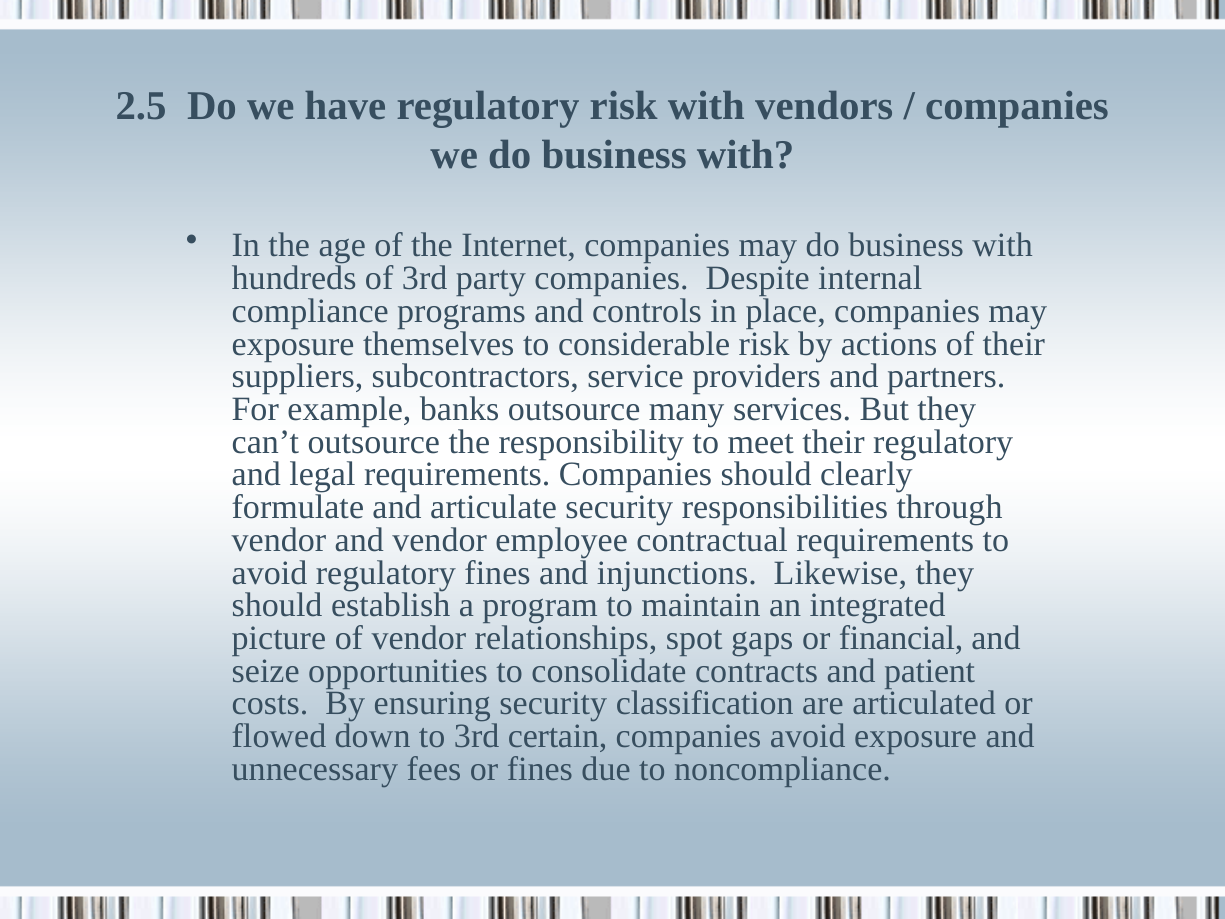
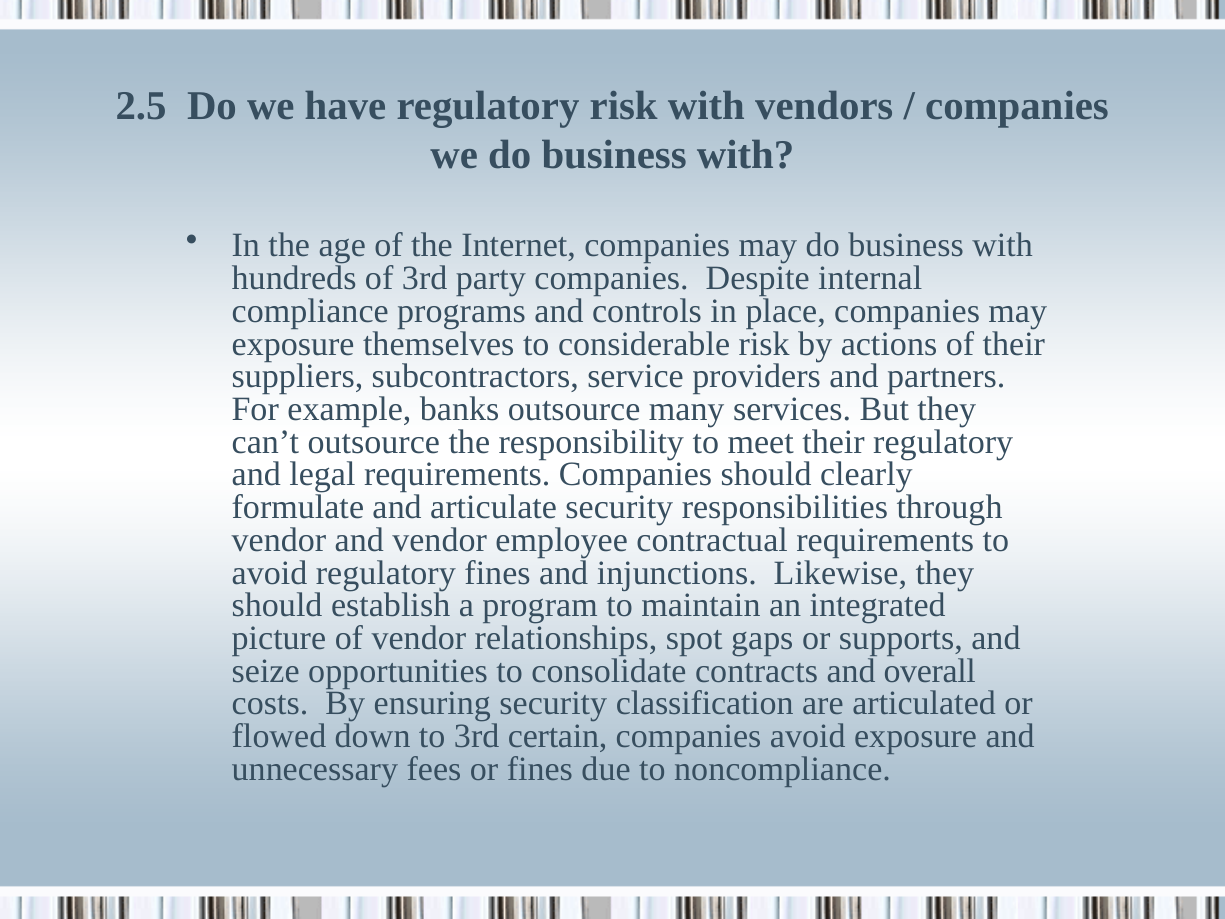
financial: financial -> supports (901, 638)
patient: patient -> overall (930, 671)
